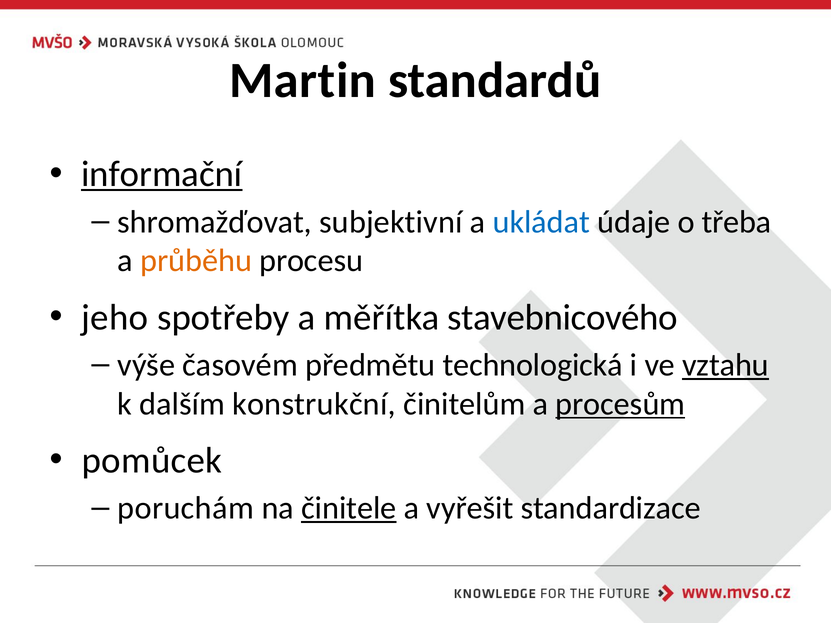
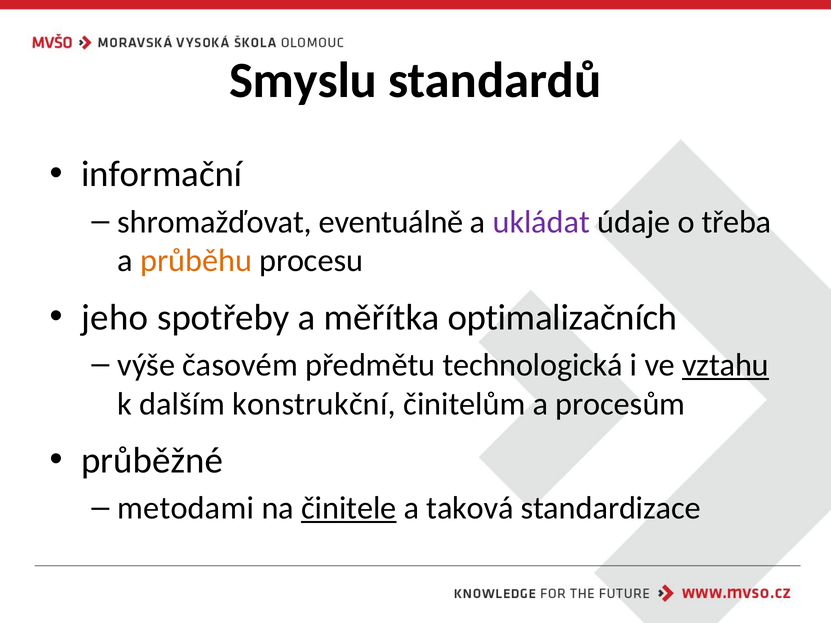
Martin: Martin -> Smyslu (303, 80)
informační underline: present -> none (162, 174)
subjektivní: subjektivní -> eventuálně (391, 222)
ukládat colour: blue -> purple (541, 222)
stavebnicového: stavebnicového -> optimalizačních (562, 318)
procesům underline: present -> none (620, 404)
pomůcek: pomůcek -> průběžné (152, 461)
poruchám: poruchám -> metodami (186, 508)
vyřešit: vyřešit -> taková (470, 508)
